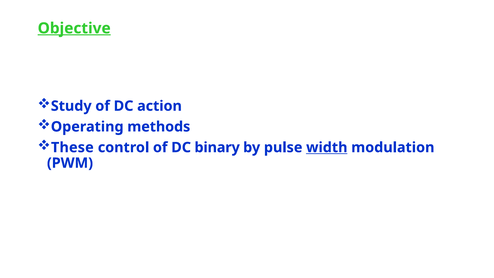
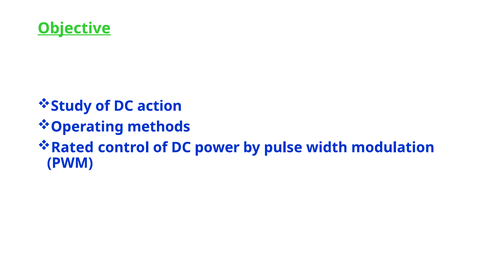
These: These -> Rated (72, 147)
binary: binary -> power (217, 147)
width underline: present -> none (327, 147)
